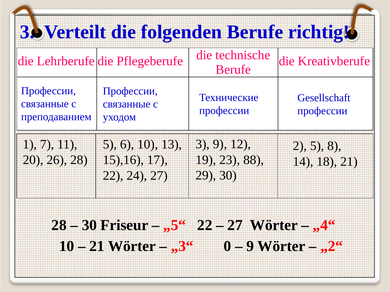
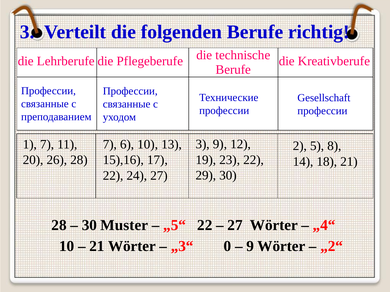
5: 5 -> 7 (110, 145)
23 88: 88 -> 22 (254, 160)
Friseur: Friseur -> Muster (124, 226)
